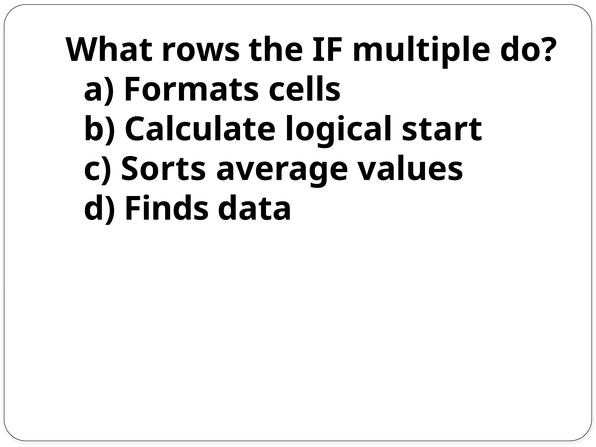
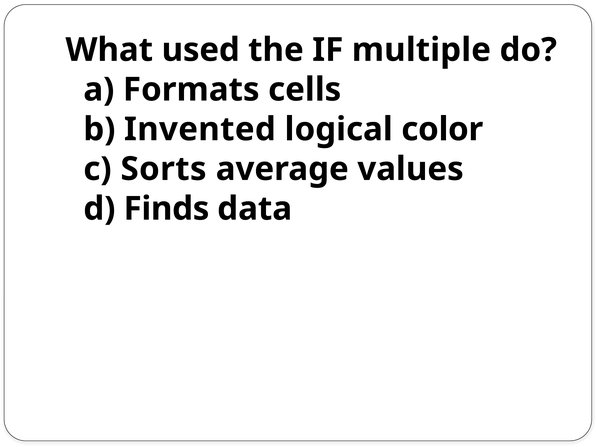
rows: rows -> used (201, 50)
Calculate: Calculate -> Invented (200, 129)
start: start -> color (442, 129)
